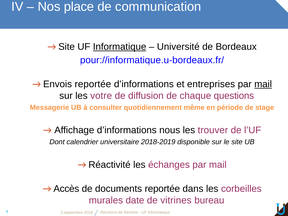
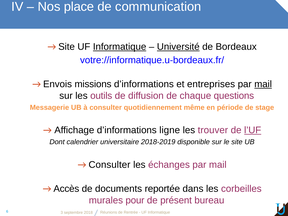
Université underline: none -> present (178, 47)
pour://informatique.u-bordeaux.fr/: pour://informatique.u-bordeaux.fr/ -> votre://informatique.u-bordeaux.fr/ (152, 60)
Envois reportée: reportée -> missions (93, 84)
votre: votre -> outils (101, 96)
nous: nous -> ligne (170, 130)
l’UF underline: none -> present (253, 130)
Réactivité: Réactivité -> Consulter (109, 165)
date: date -> pour (135, 200)
vitrines: vitrines -> présent (176, 200)
